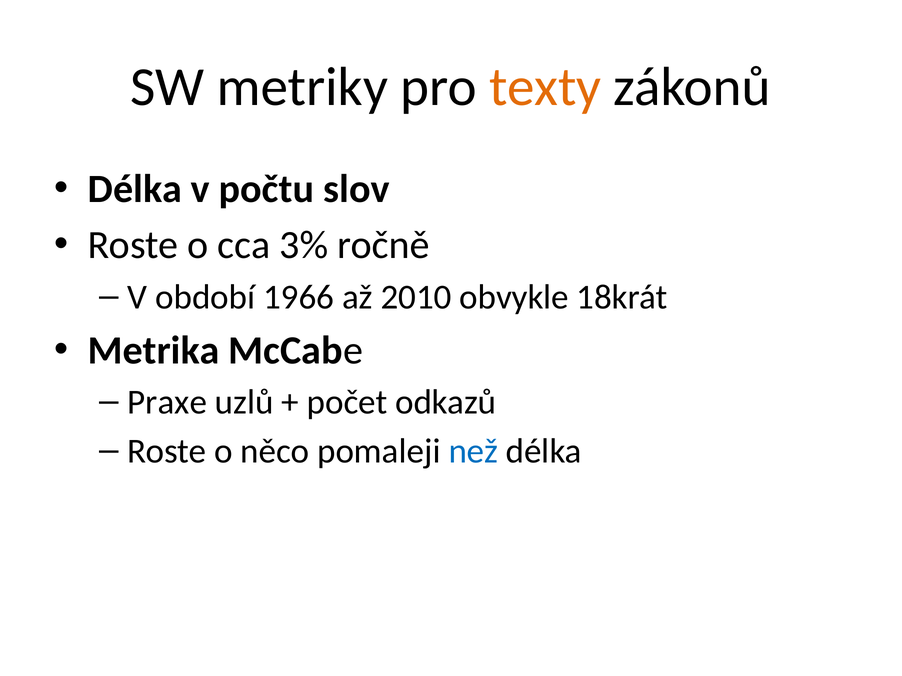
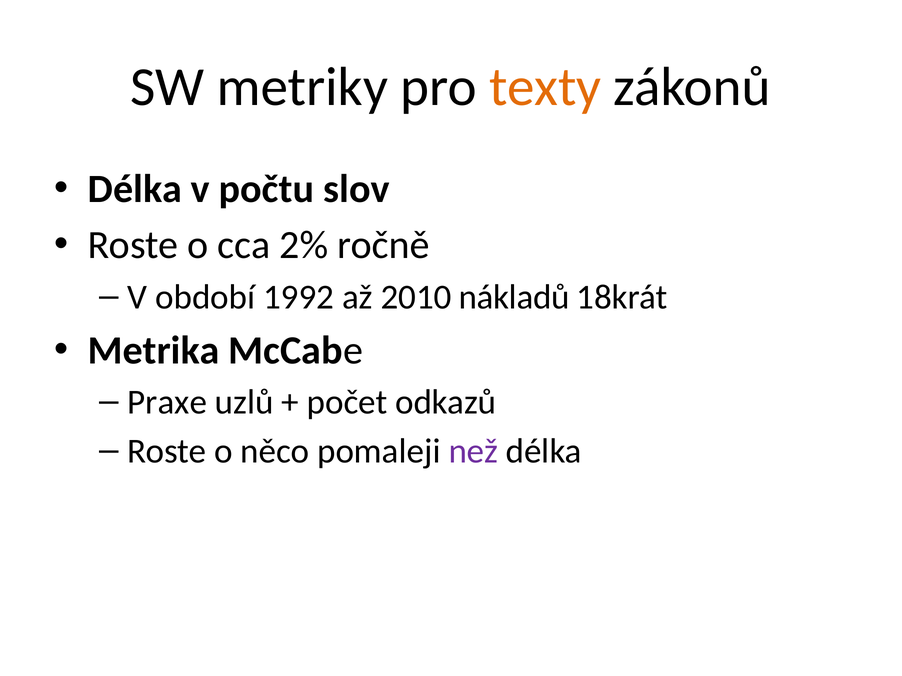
3%: 3% -> 2% (304, 245)
1966: 1966 -> 1992 (299, 297)
obvykle: obvykle -> nákladů (514, 297)
než colour: blue -> purple (473, 452)
